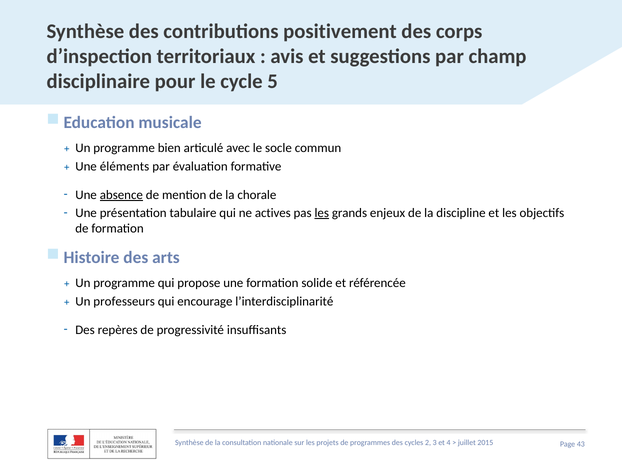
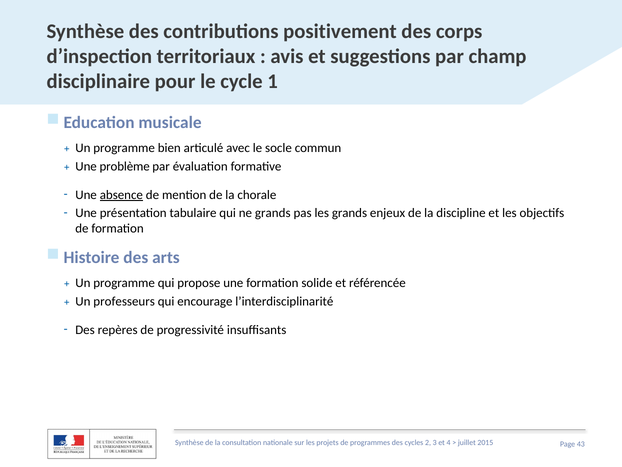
5: 5 -> 1 (273, 81)
éléments: éléments -> problème (125, 166)
ne actives: actives -> grands (273, 213)
les underline: present -> none (322, 213)
